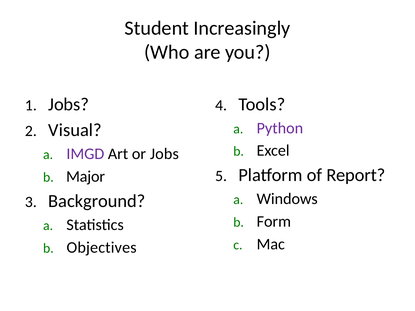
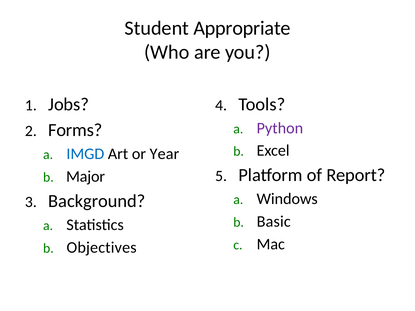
Increasingly: Increasingly -> Appropriate (242, 28)
Visual: Visual -> Forms (75, 130)
IMGD colour: purple -> blue (85, 154)
or Jobs: Jobs -> Year (164, 154)
Form: Form -> Basic (274, 222)
